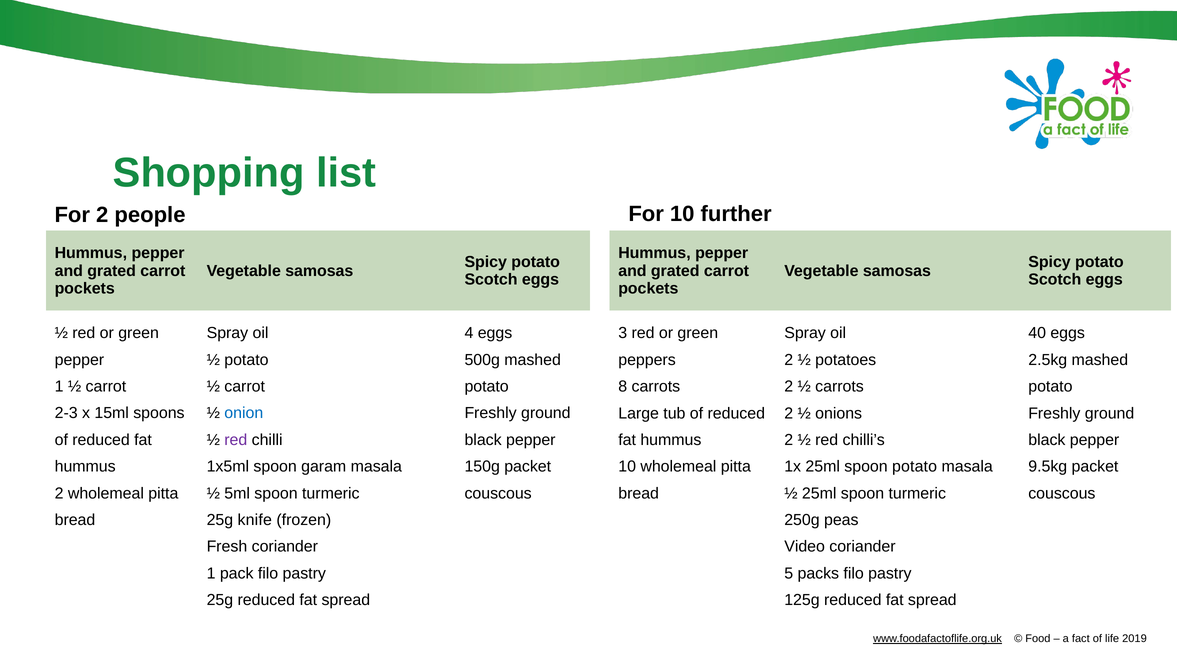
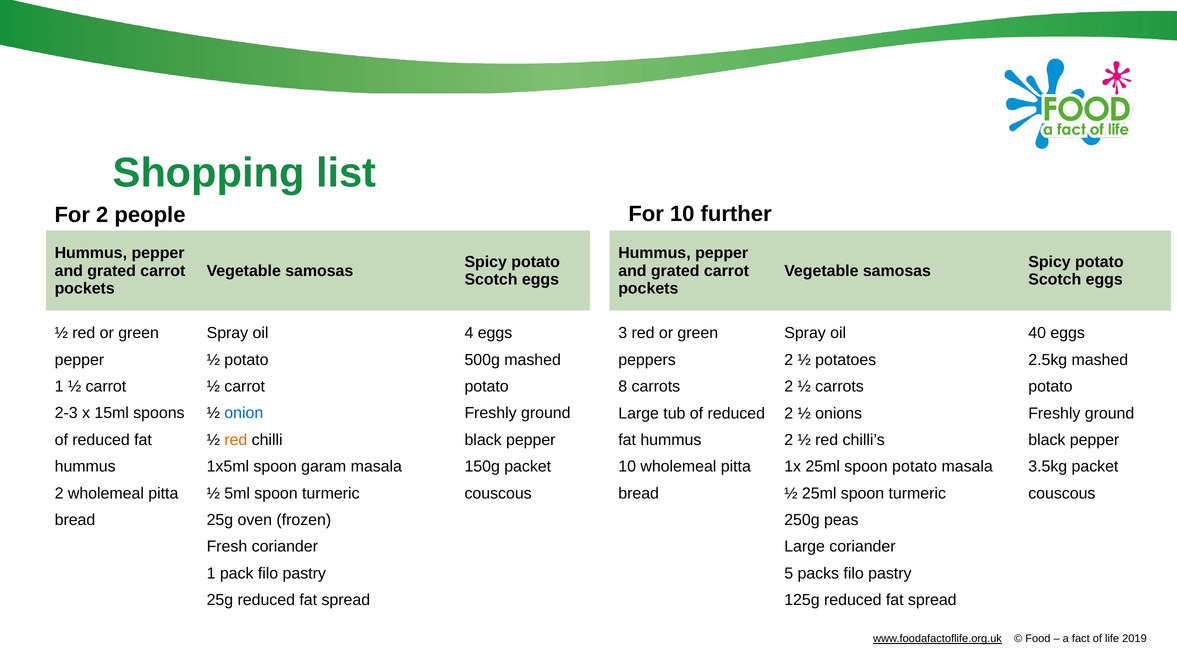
red colour: purple -> orange (236, 440)
9.5kg: 9.5kg -> 3.5kg (1048, 467)
knife: knife -> oven (255, 520)
Video: Video -> Large (805, 547)
